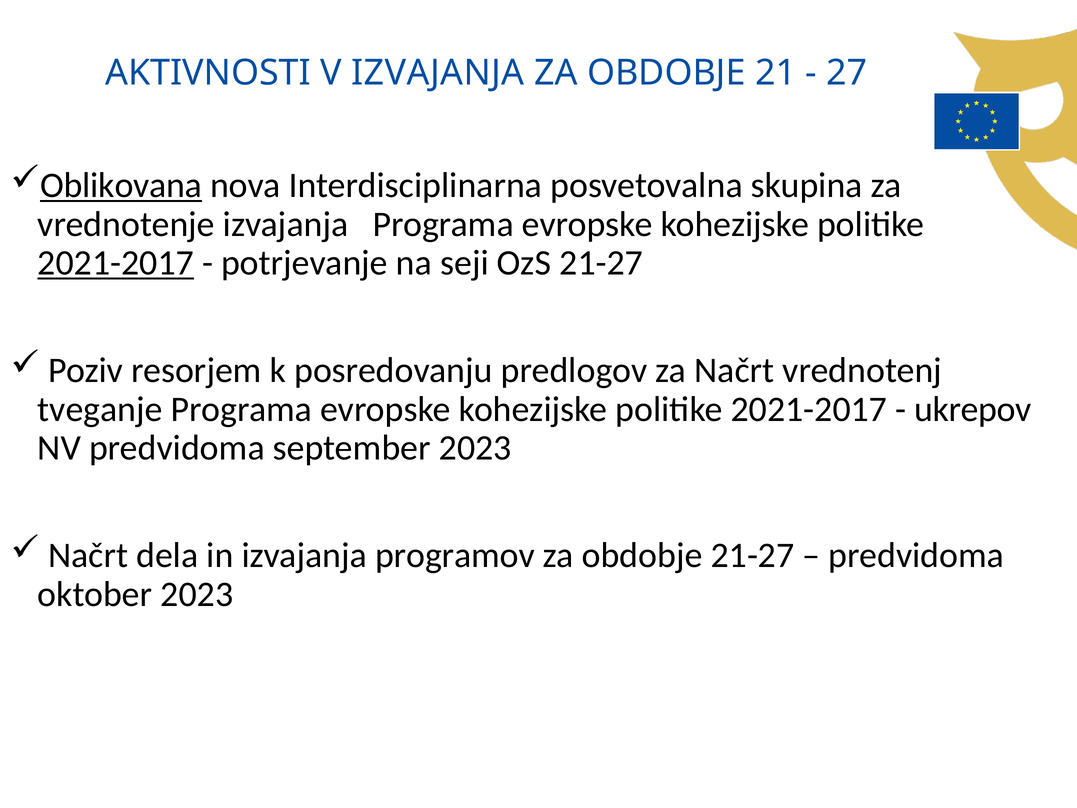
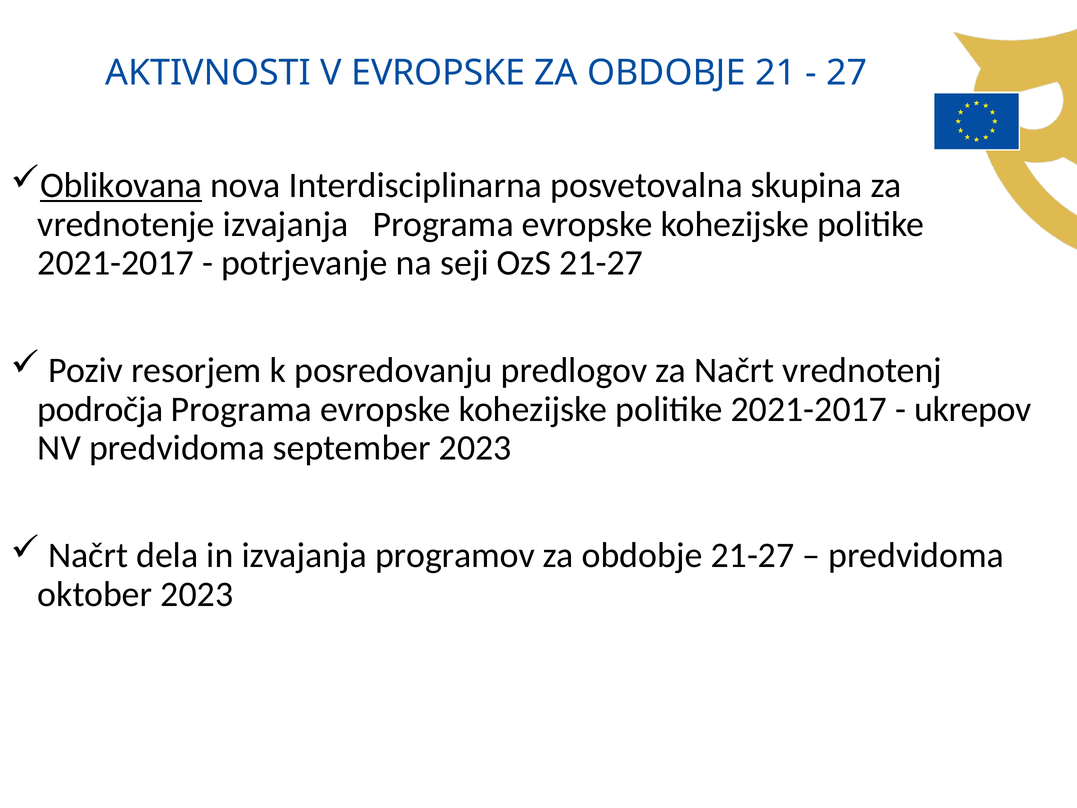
V IZVAJANJA: IZVAJANJA -> EVROPSKE (438, 73)
2021-2017 underline: present -> none (116, 263)
tveganje: tveganje -> področja (100, 409)
